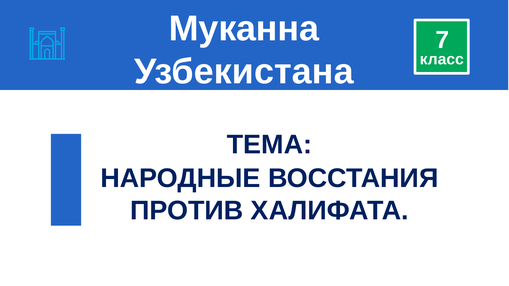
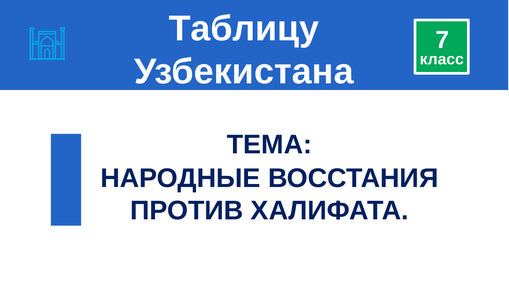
Муканна: Муканна -> Таблицу (244, 29)
